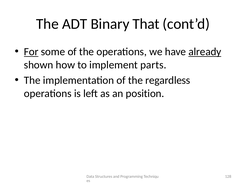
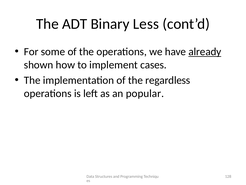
That: That -> Less (146, 24)
For underline: present -> none (31, 52)
parts: parts -> cases (153, 65)
position: position -> popular (145, 93)
